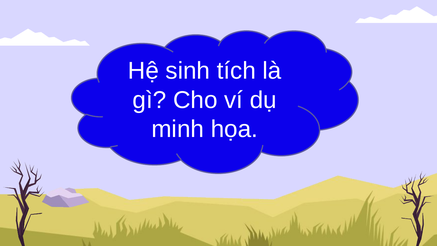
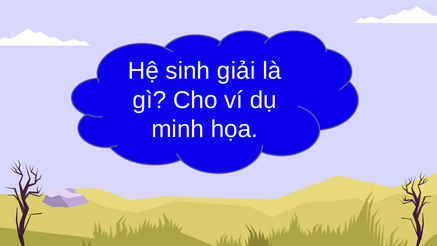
tích: tích -> giải (236, 71)
